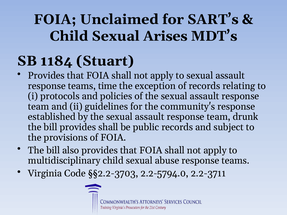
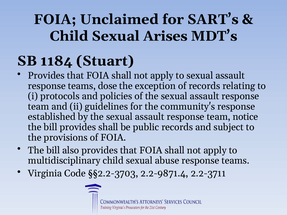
time: time -> dose (108, 86)
drunk: drunk -> notice (245, 117)
2.2-5794.0: 2.2-5794.0 -> 2.2-9871.4 (164, 174)
